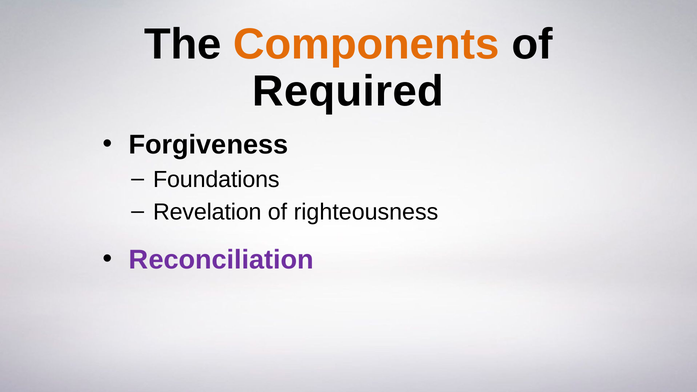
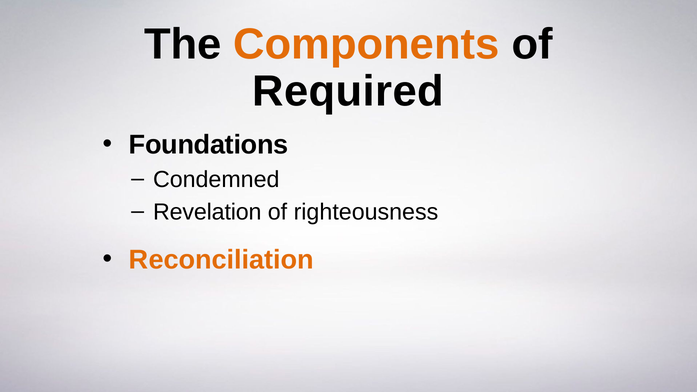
Forgiveness: Forgiveness -> Foundations (209, 145)
Foundations: Foundations -> Condemned (216, 179)
Reconciliation colour: purple -> orange (221, 260)
